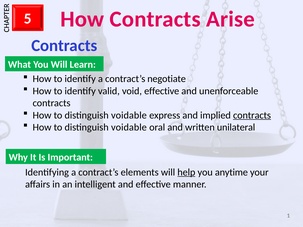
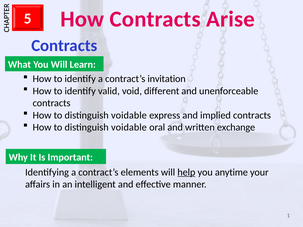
negotiate: negotiate -> invitation (167, 79)
void effective: effective -> different (162, 91)
contracts underline: present -> none (252, 115)
unilateral: unilateral -> exchange (236, 127)
